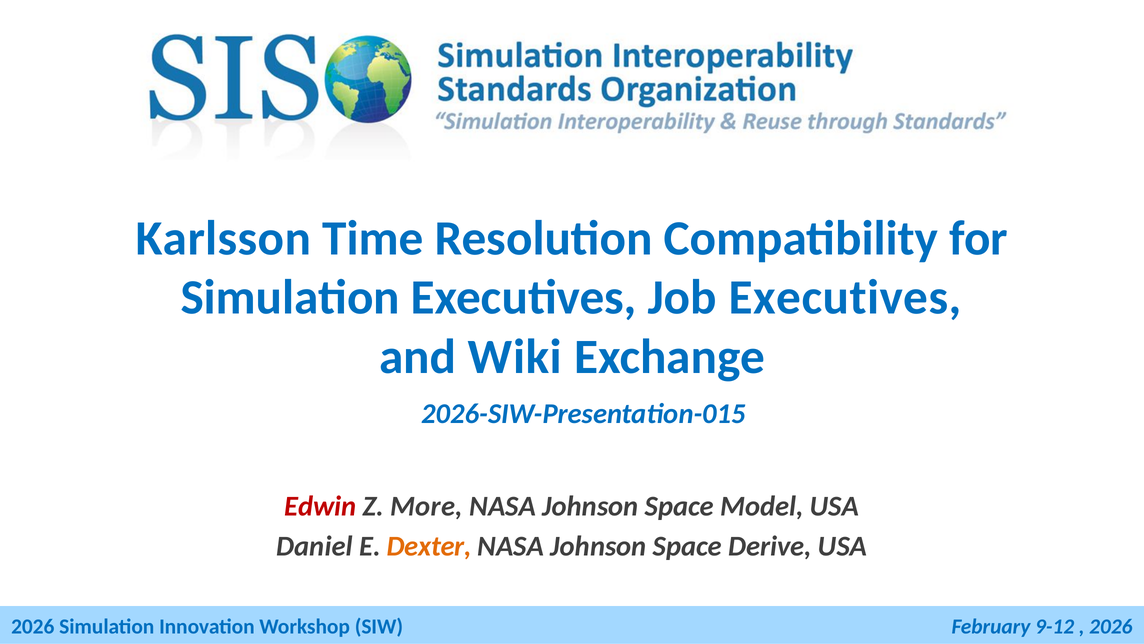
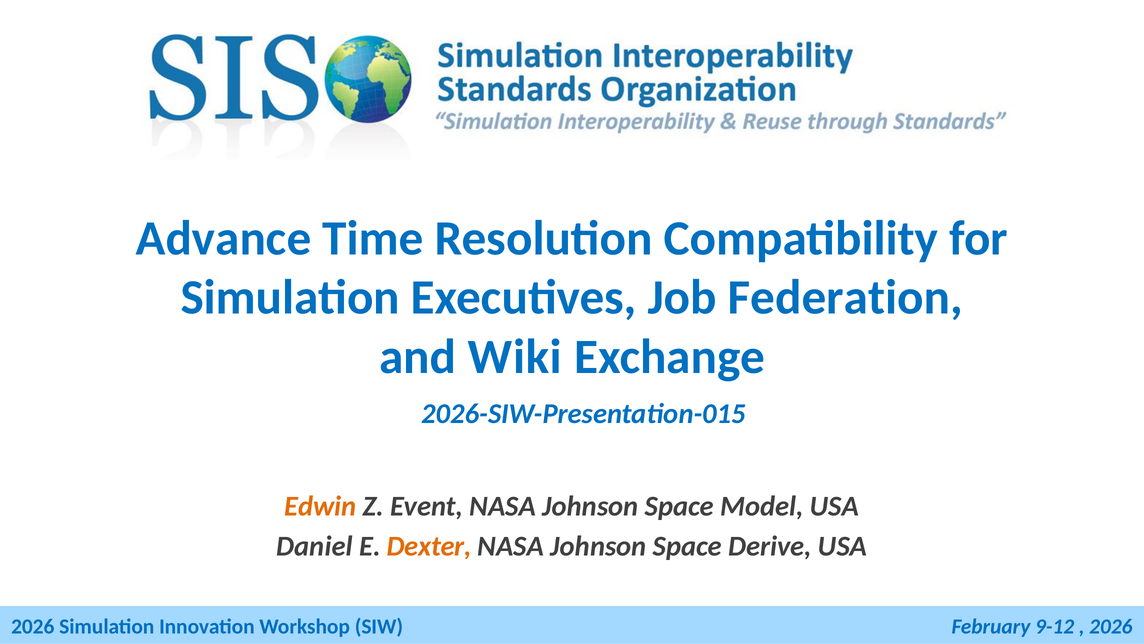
Karlsson: Karlsson -> Advance (224, 238)
Job Executives: Executives -> Federation (845, 297)
Edwin colour: red -> orange (320, 506)
More: More -> Event (427, 506)
